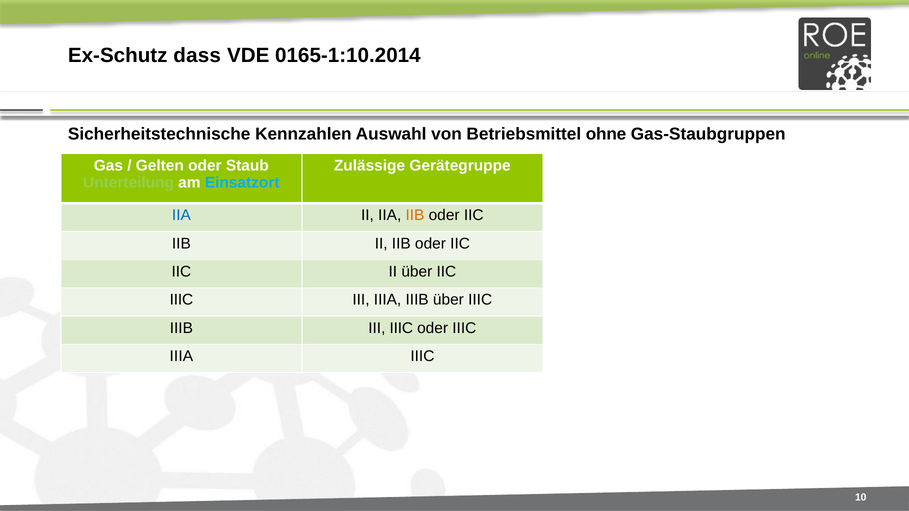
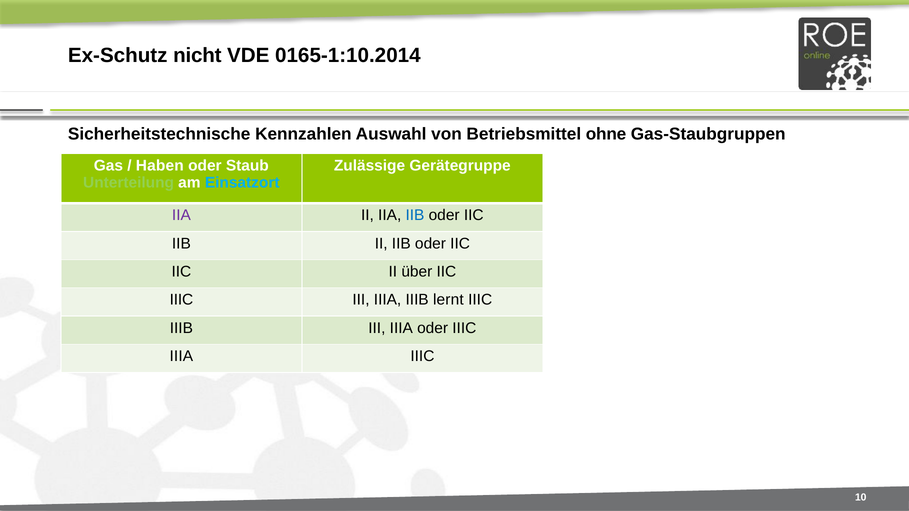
dass: dass -> nicht (197, 55)
Gelten: Gelten -> Haben (160, 166)
IIA colour: blue -> purple (181, 215)
IIB colour: orange -> blue (415, 215)
IIIB über: über -> lernt (448, 300)
IIIB III IIIC: IIIC -> IIIA (401, 328)
